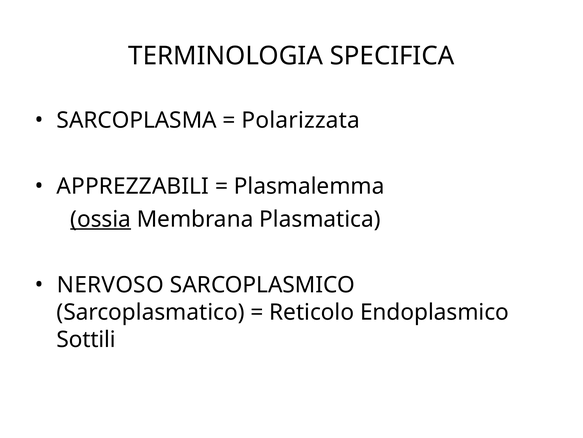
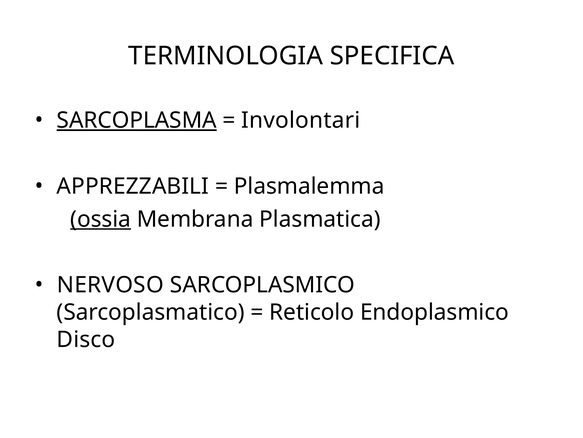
SARCOPLASMA underline: none -> present (137, 120)
Polarizzata: Polarizzata -> Involontari (301, 120)
Sottili: Sottili -> Disco (86, 339)
